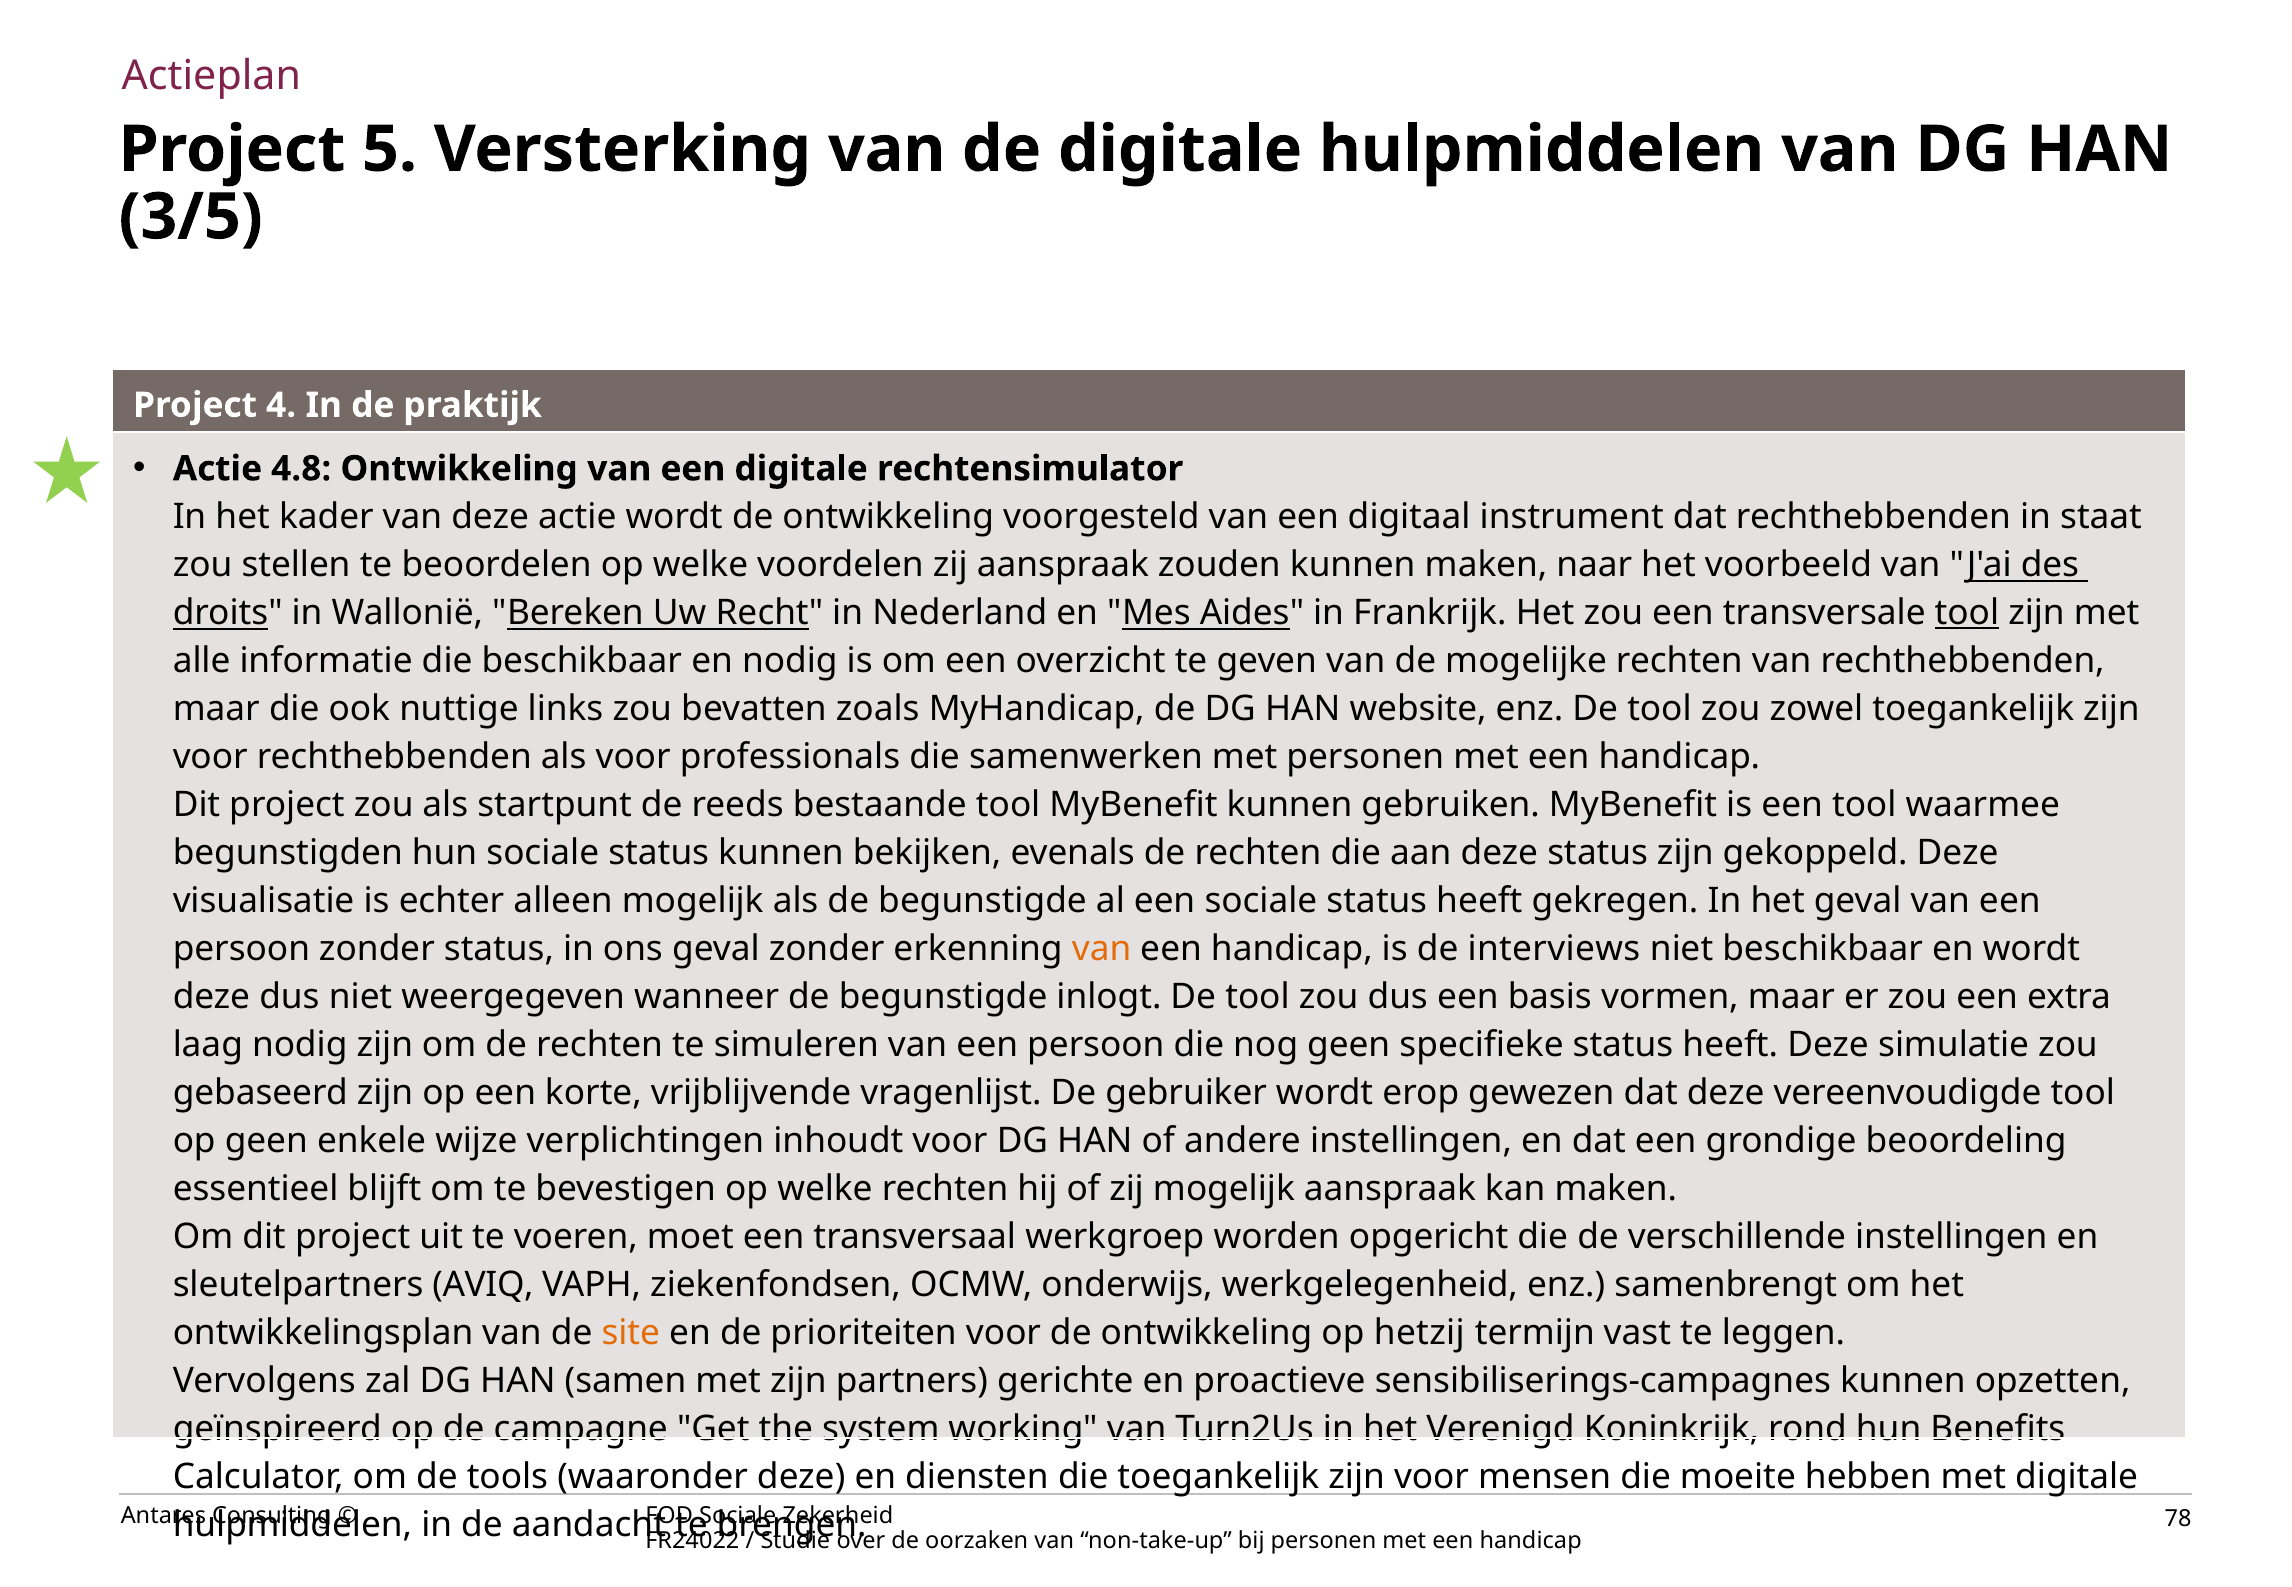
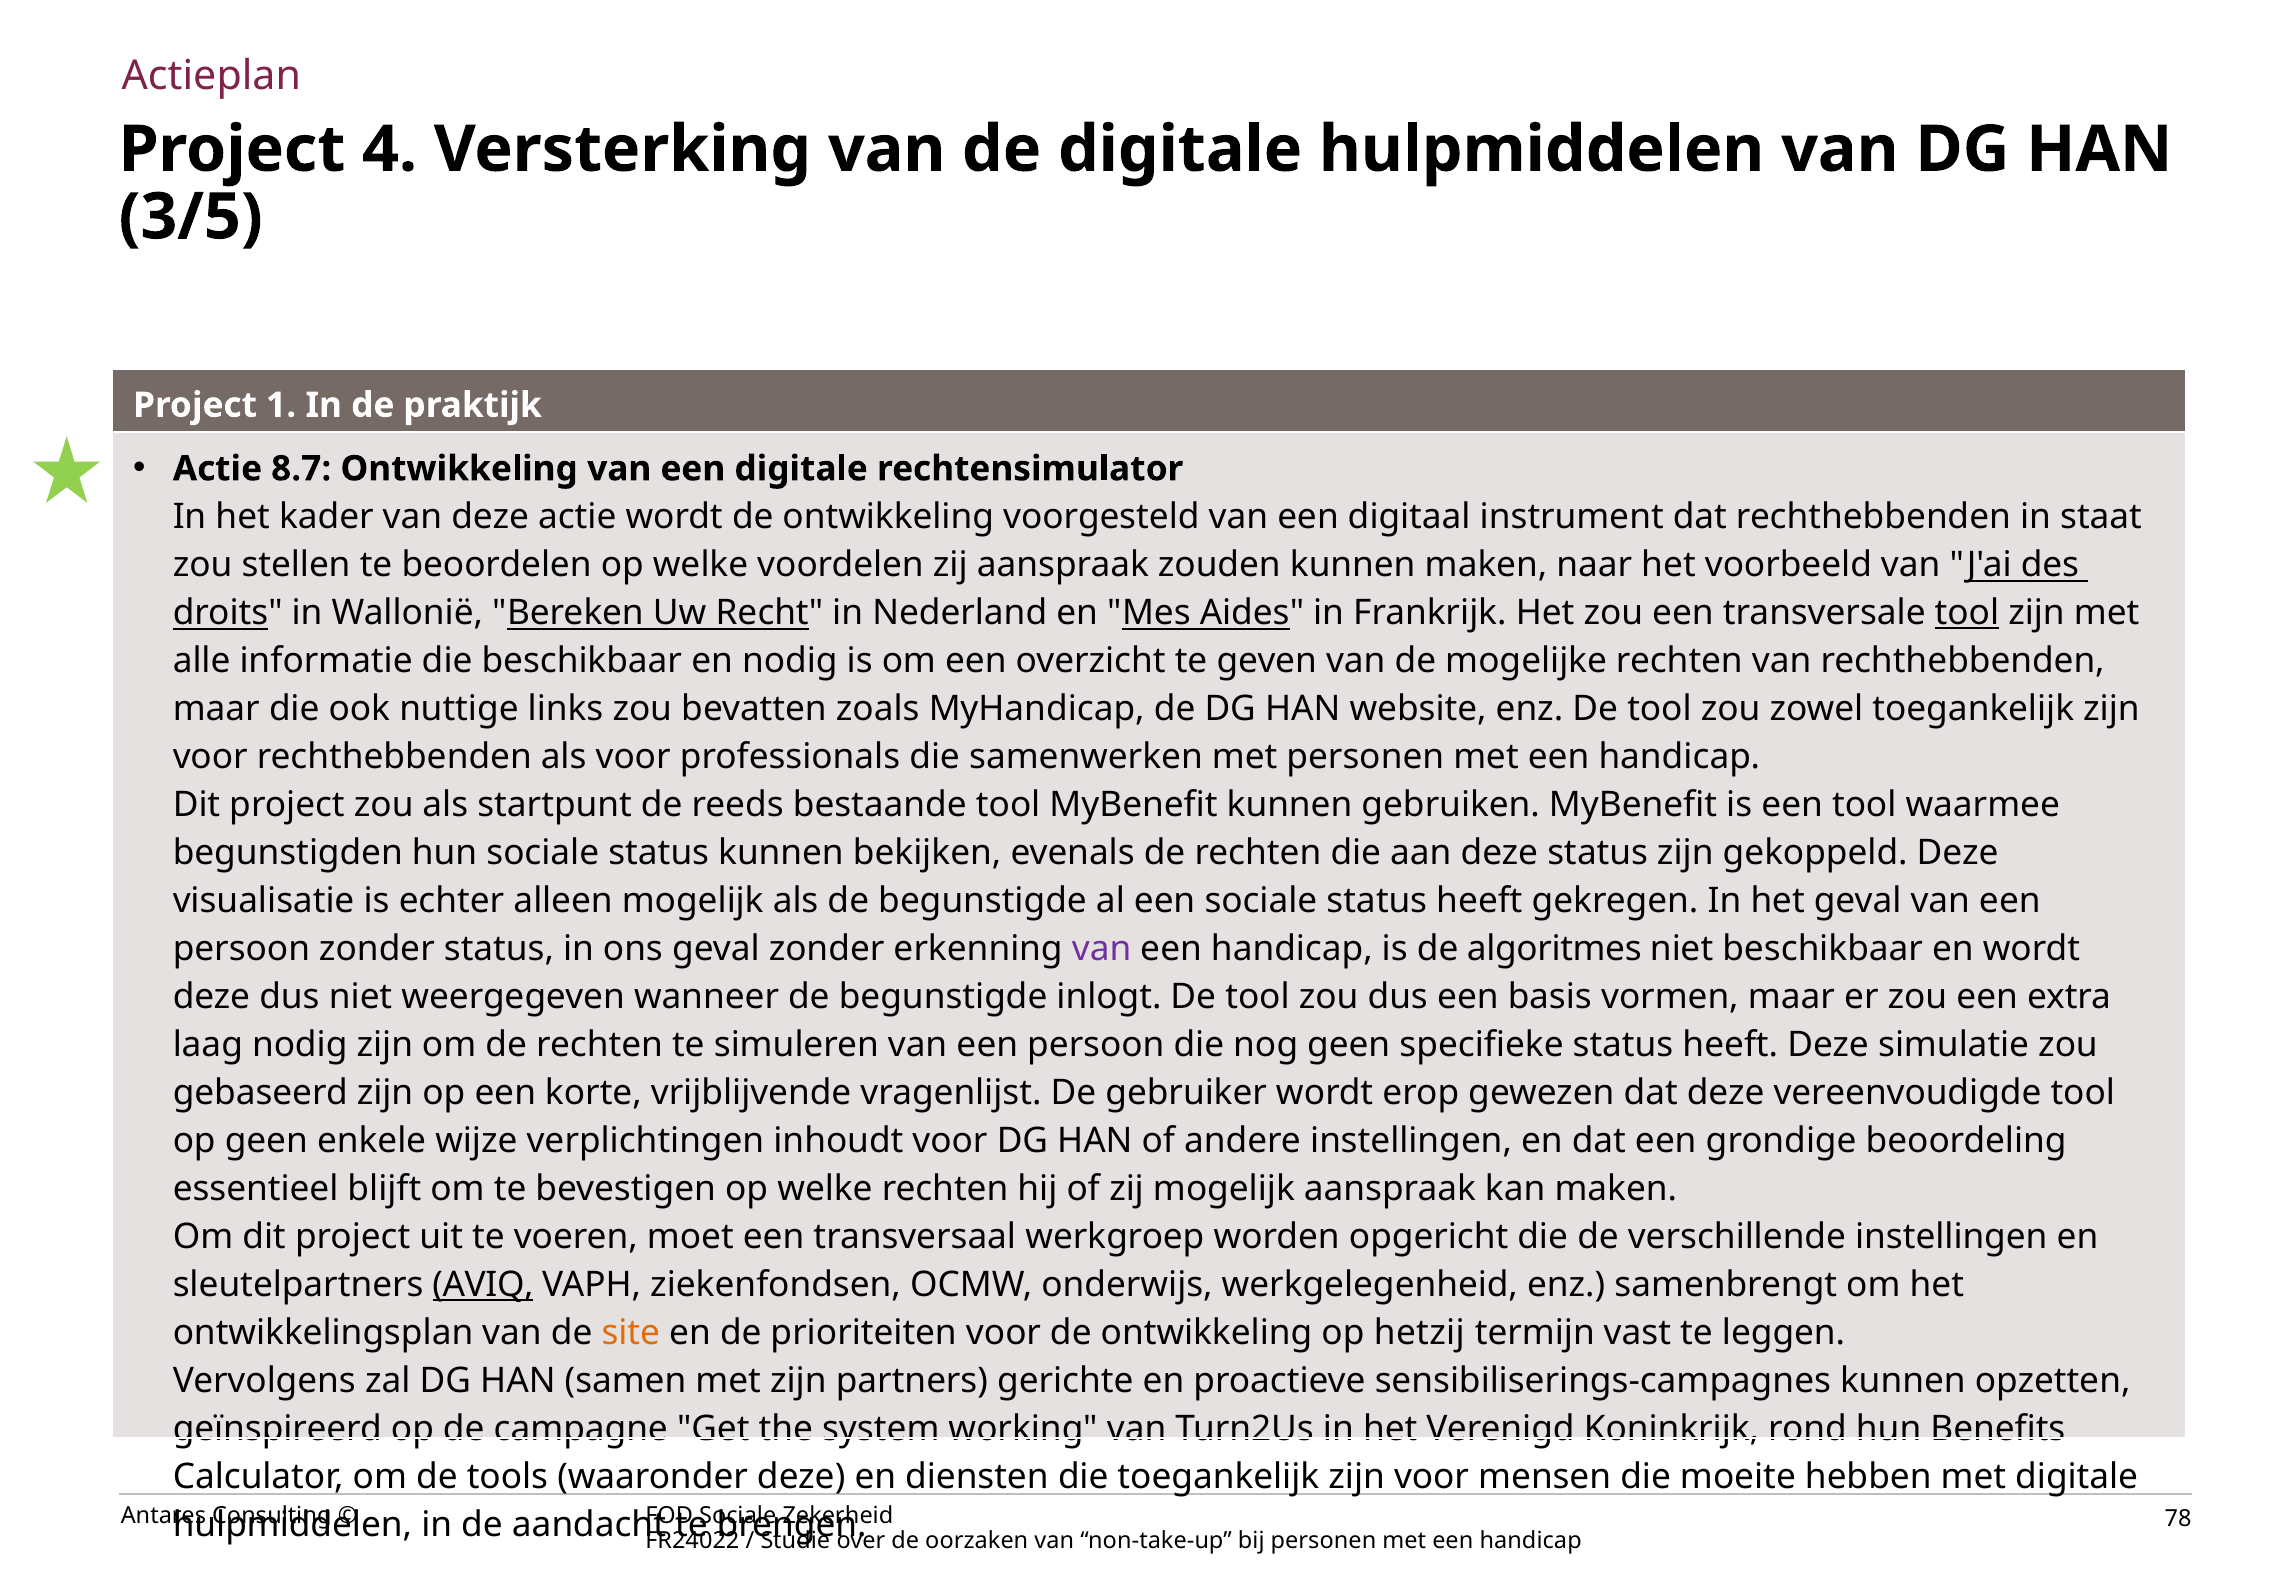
5: 5 -> 4 (390, 150)
4: 4 -> 1 (281, 405)
4.8: 4.8 -> 8.7 (301, 469)
van colour: orange -> purple (1102, 948)
interviews: interviews -> algoritmes (1554, 948)
AVIQ underline: none -> present (483, 1284)
